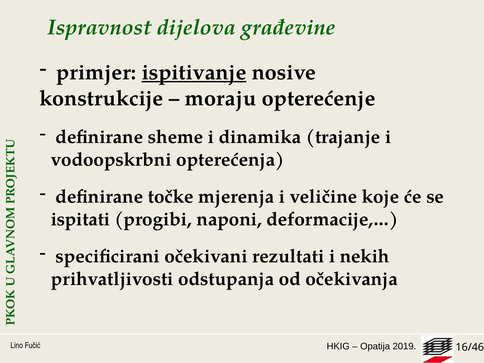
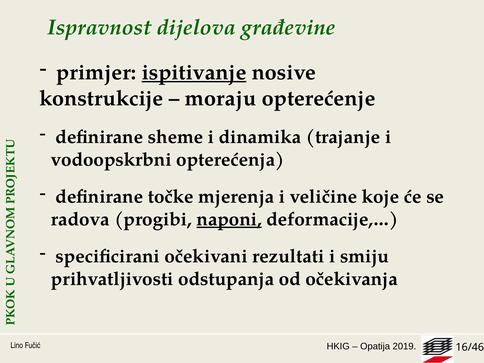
ispitati: ispitati -> radova (80, 219)
naponi underline: none -> present (229, 219)
nekih: nekih -> smiju (365, 256)
